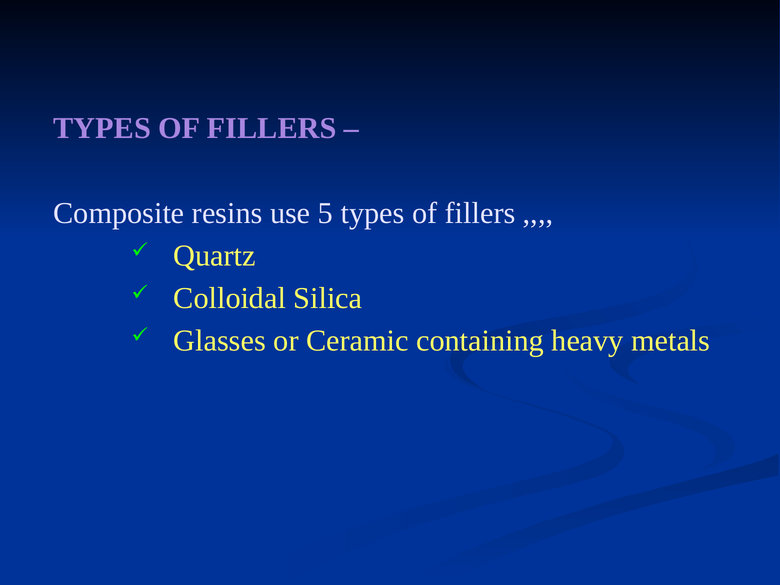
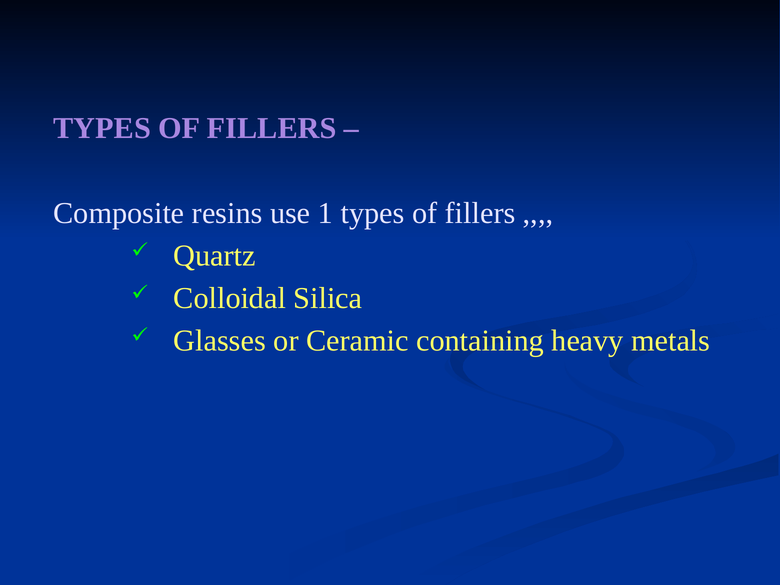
5: 5 -> 1 (326, 213)
